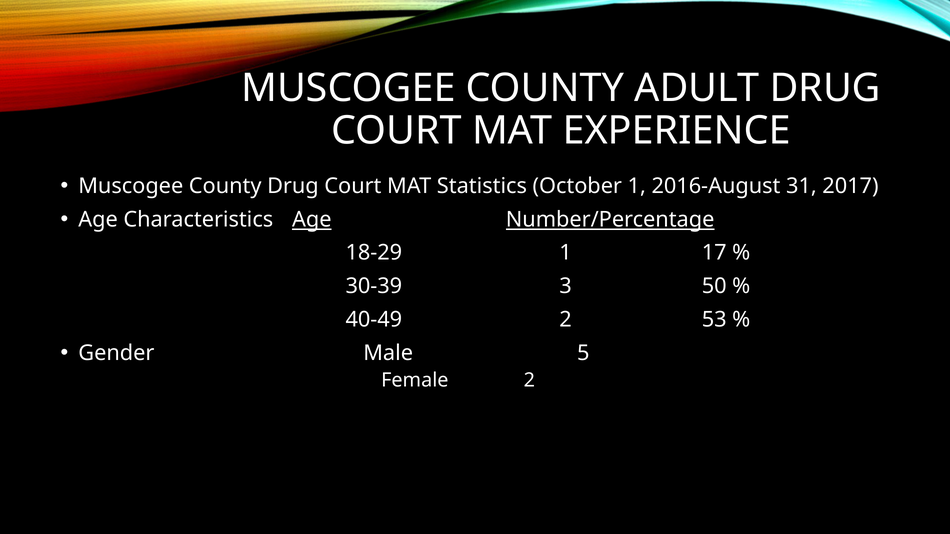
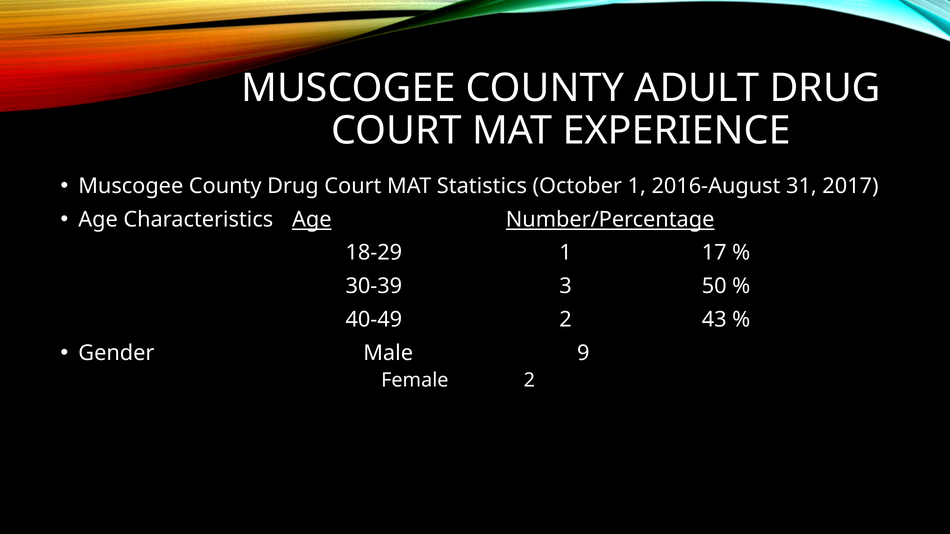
53: 53 -> 43 (714, 320)
5: 5 -> 9 (583, 353)
